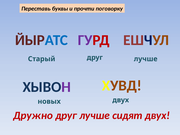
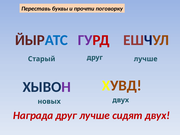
Дружно: Дружно -> Награда (33, 115)
